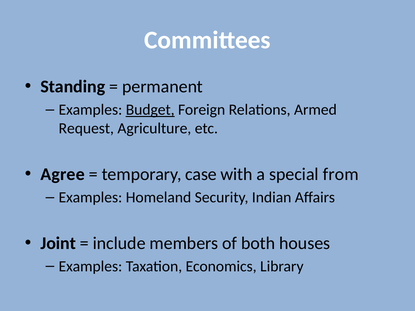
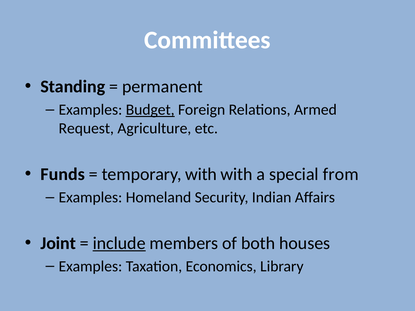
Agree: Agree -> Funds (63, 174)
temporary case: case -> with (201, 174)
include underline: none -> present (119, 243)
